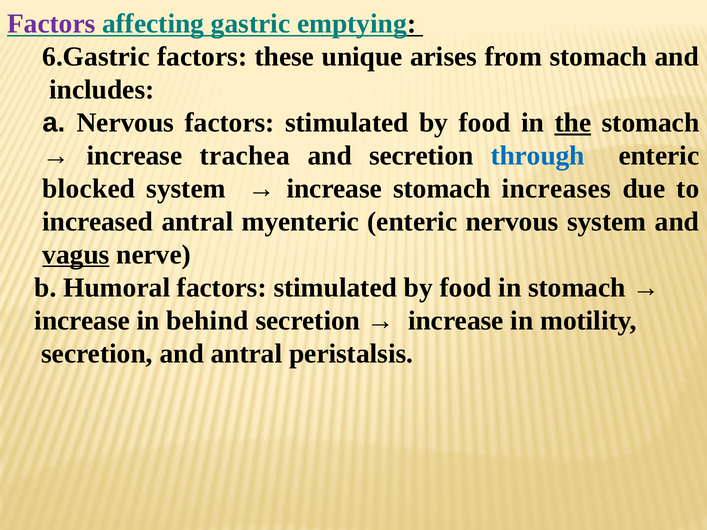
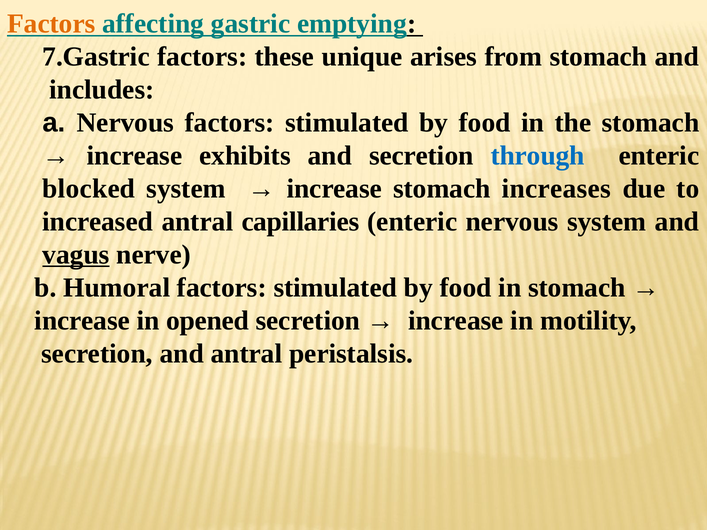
Factors colour: purple -> orange (51, 24)
6.Gastric: 6.Gastric -> 7.Gastric (96, 57)
the underline: present -> none (573, 123)
trachea: trachea -> exhibits (245, 156)
myenteric: myenteric -> capillaries (300, 222)
behind: behind -> opened (208, 321)
